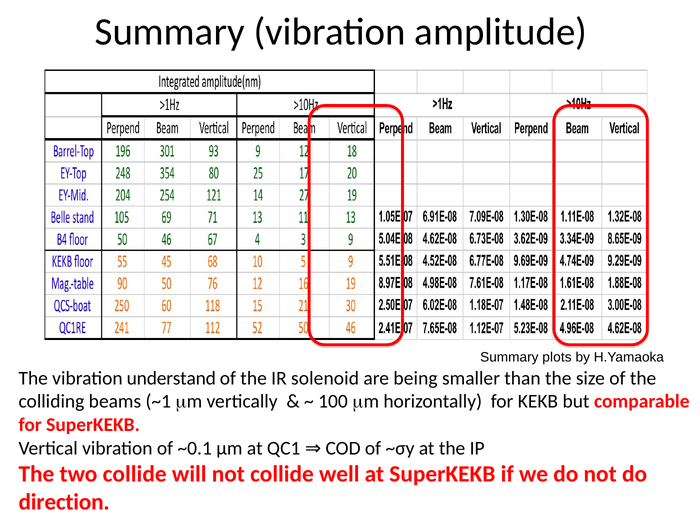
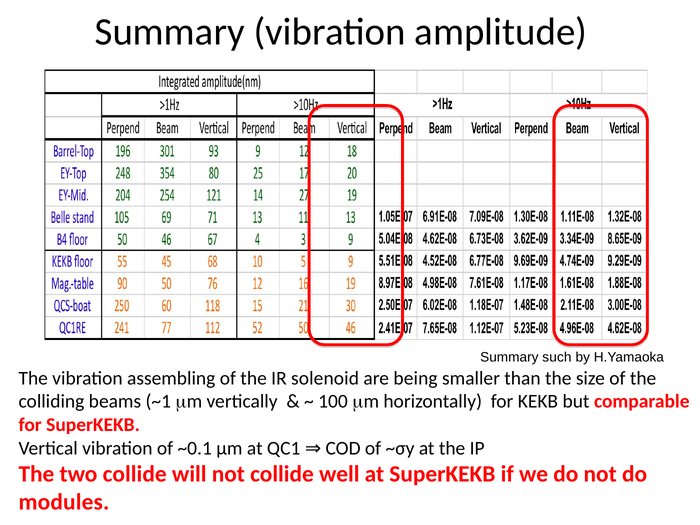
plots: plots -> such (557, 357)
understand: understand -> assembling (171, 378)
direction: direction -> modules (64, 502)
